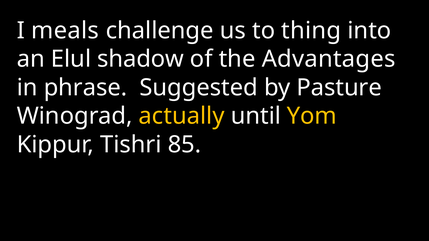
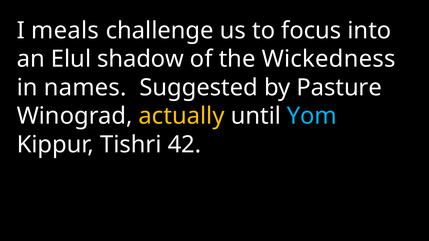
thing: thing -> focus (311, 31)
Advantages: Advantages -> Wickedness (329, 59)
phrase: phrase -> names (85, 88)
Yom colour: yellow -> light blue (312, 116)
85: 85 -> 42 (185, 145)
